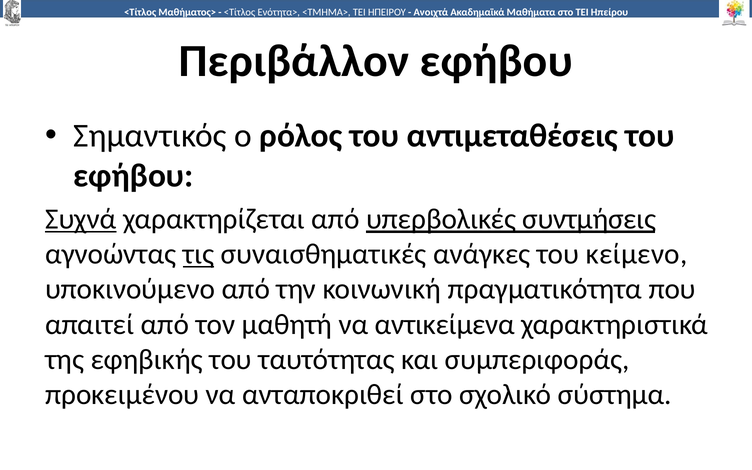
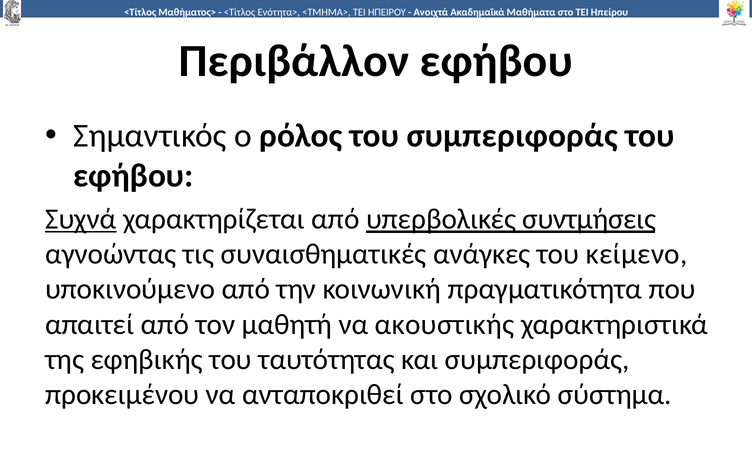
του αντιμεταθέσεις: αντιμεταθέσεις -> συμπεριφοράς (512, 136)
τις underline: present -> none (199, 254)
αντικείμενα: αντικείμενα -> ακουστικής (445, 324)
